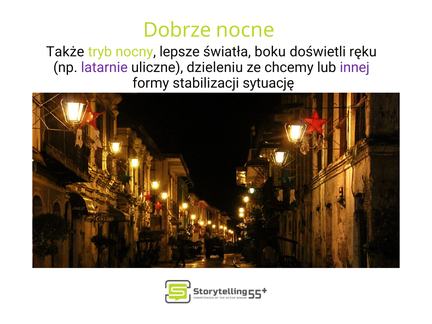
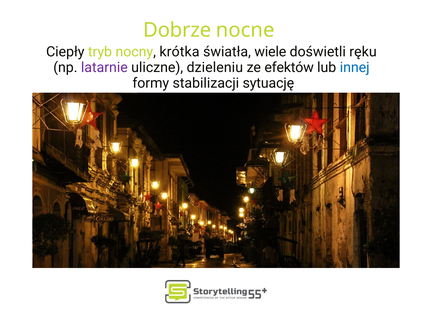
Także: Także -> Ciepły (65, 52)
lepsze: lepsze -> krótka (179, 52)
boku: boku -> wiele (270, 52)
chcemy: chcemy -> efektów (289, 68)
innej colour: purple -> blue (355, 68)
